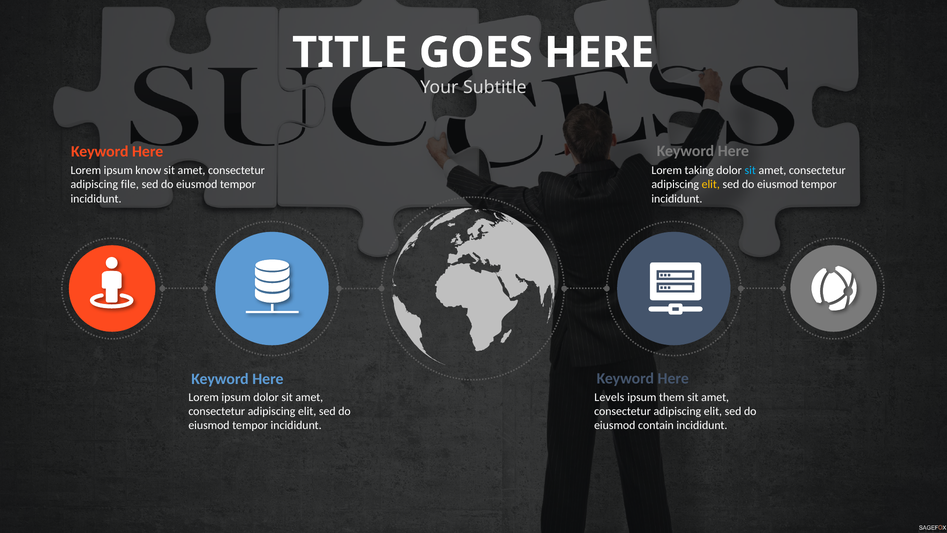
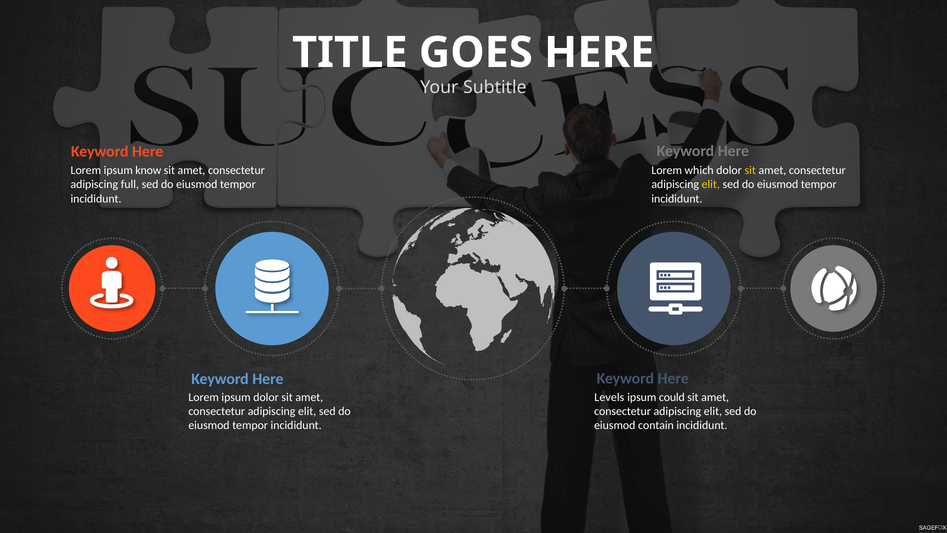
taking: taking -> which (699, 170)
sit colour: light blue -> yellow (750, 170)
file: file -> full (130, 184)
them: them -> could (672, 397)
